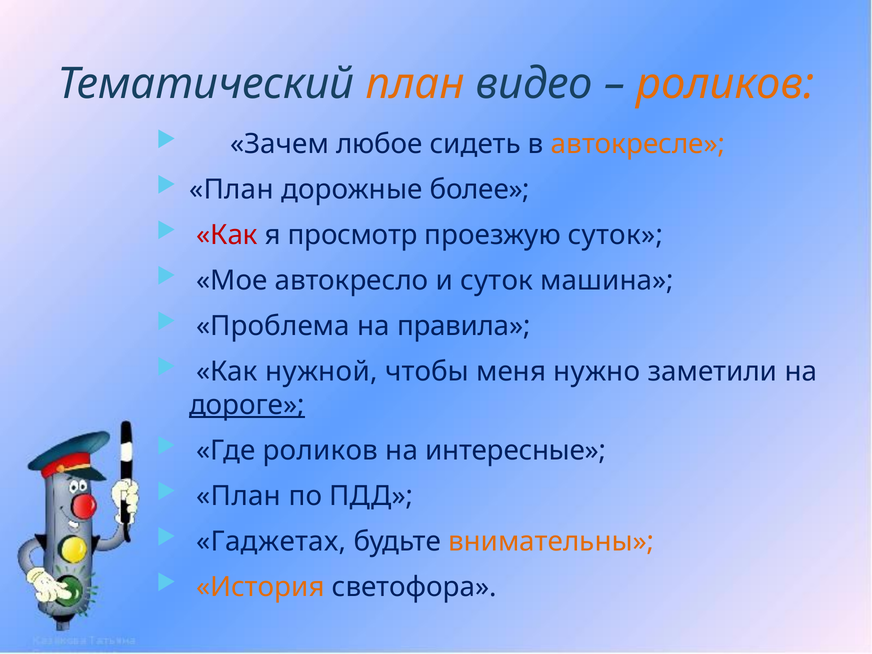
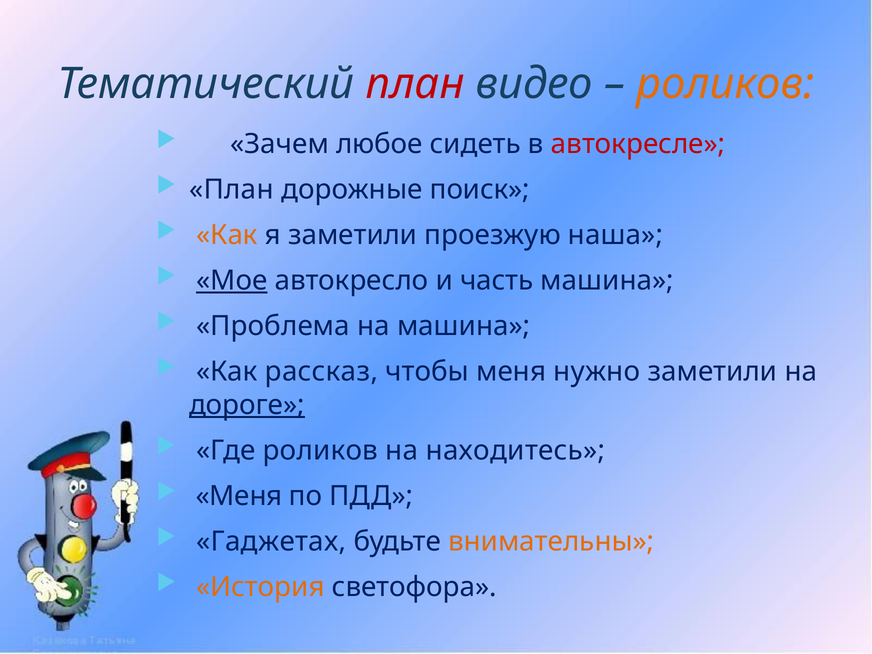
план colour: orange -> red (415, 84)
автокресле colour: orange -> red (638, 144)
более: более -> поиск (480, 190)
Как colour: red -> orange (227, 235)
я просмотр: просмотр -> заметили (353, 235)
проезжую суток: суток -> наша (616, 235)
Мое underline: none -> present (232, 281)
и суток: суток -> часть (497, 281)
на правила: правила -> машина (464, 326)
нужной: нужной -> рассказ (321, 372)
интересные: интересные -> находитесь (516, 451)
План: План -> Меня (239, 496)
